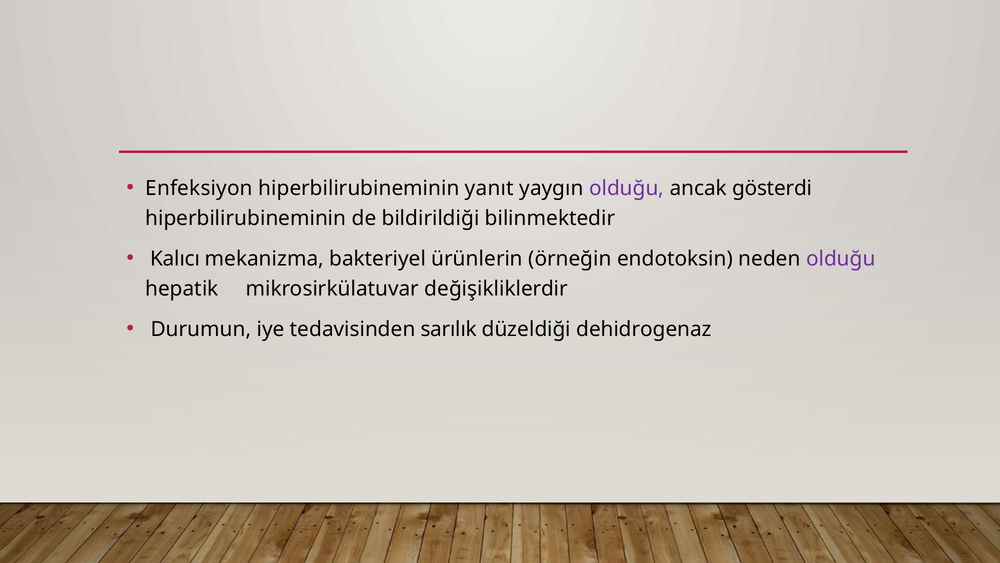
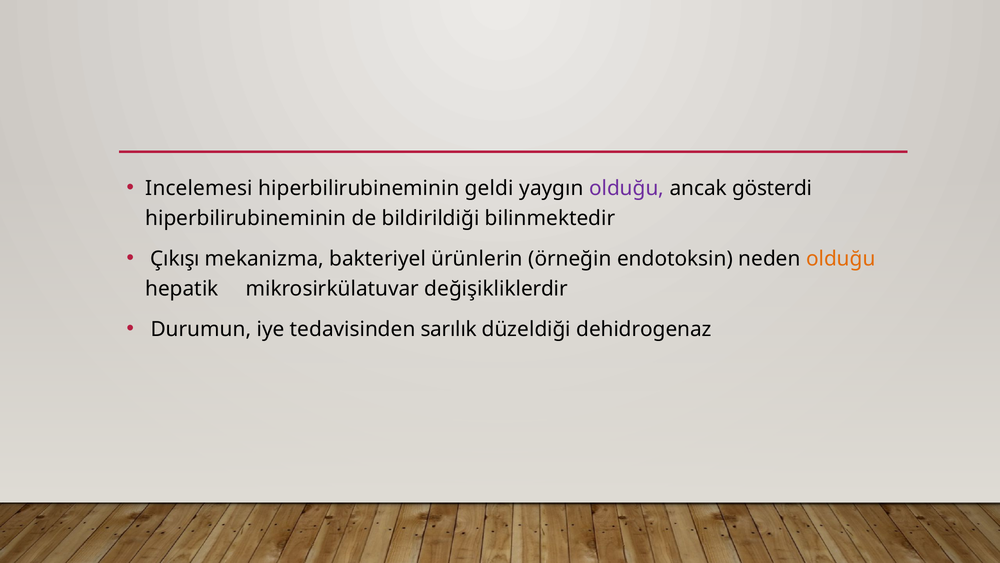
Enfeksiyon: Enfeksiyon -> Incelemesi (199, 188)
yanıt: yanıt -> geldi (489, 188)
Kalıcı: Kalıcı -> Çıkışı (175, 258)
olduğu colour: purple -> orange (841, 258)
